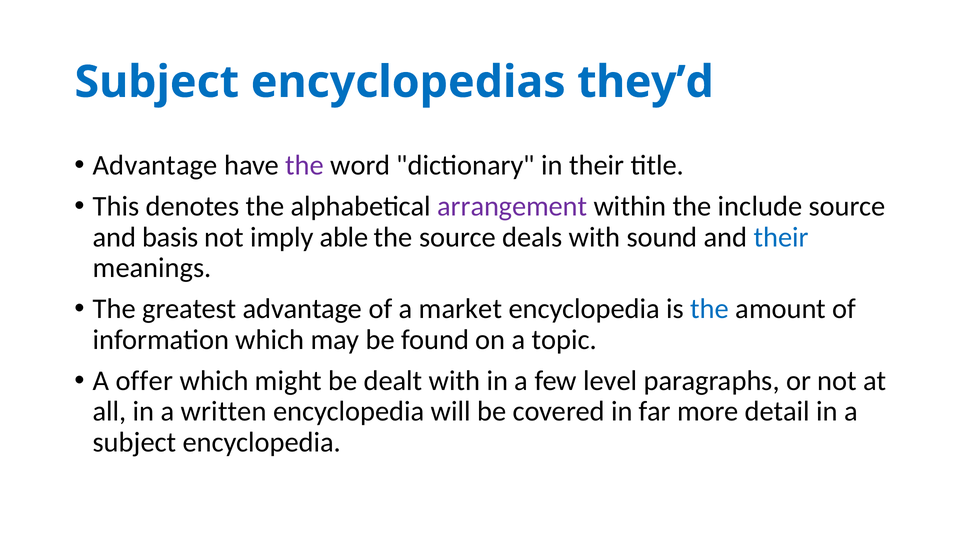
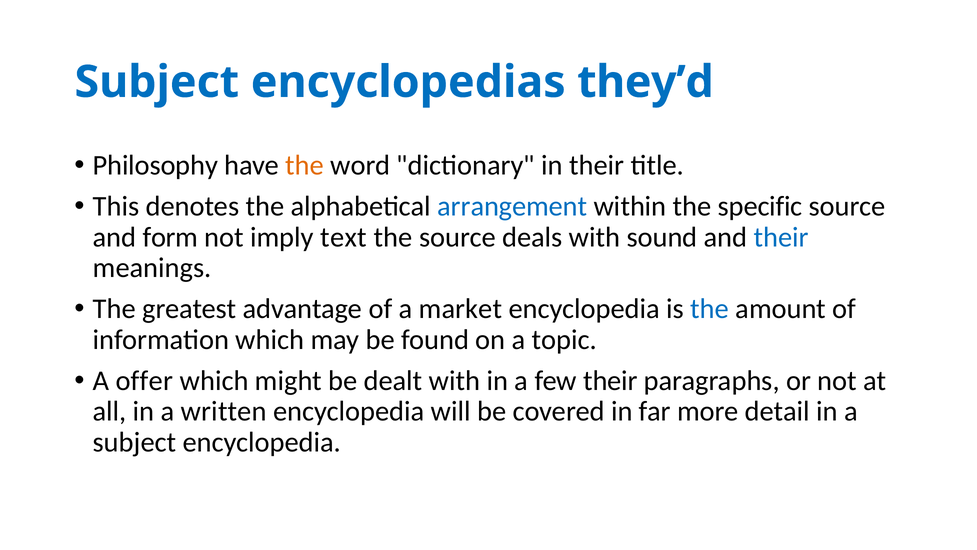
Advantage: Advantage -> Philosophy (155, 165)
the colour: purple -> orange (305, 165)
arrangement colour: purple -> blue (512, 206)
include: include -> specific (760, 206)
basis: basis -> form (170, 237)
able: able -> text (344, 237)
few level: level -> their (610, 380)
